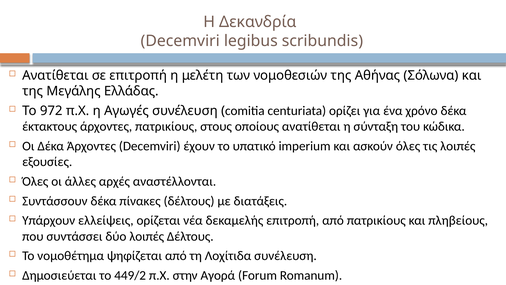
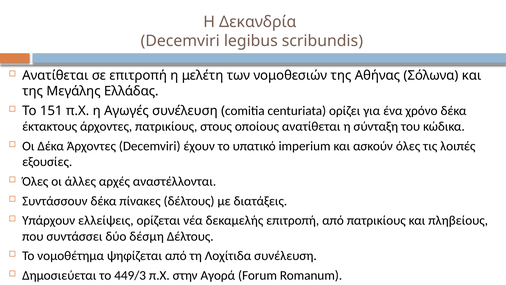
972: 972 -> 151 (51, 111)
δύο λοιπές: λοιπές -> δέσμη (147, 236)
449/2: 449/2 -> 449/3 (130, 275)
